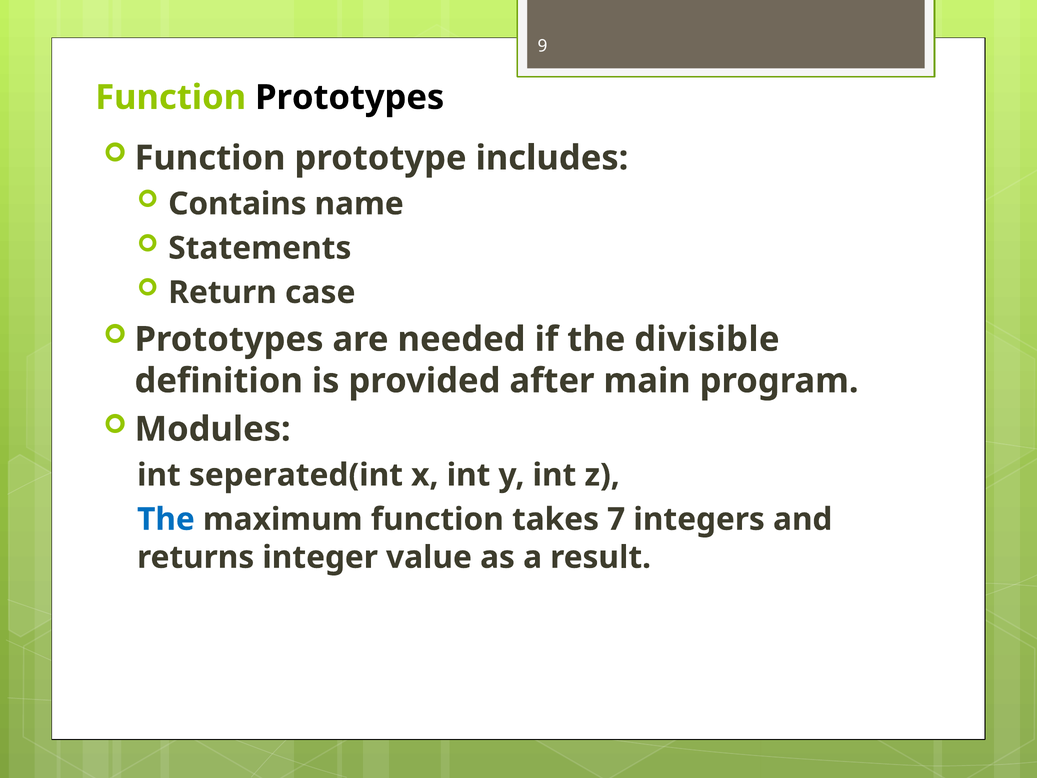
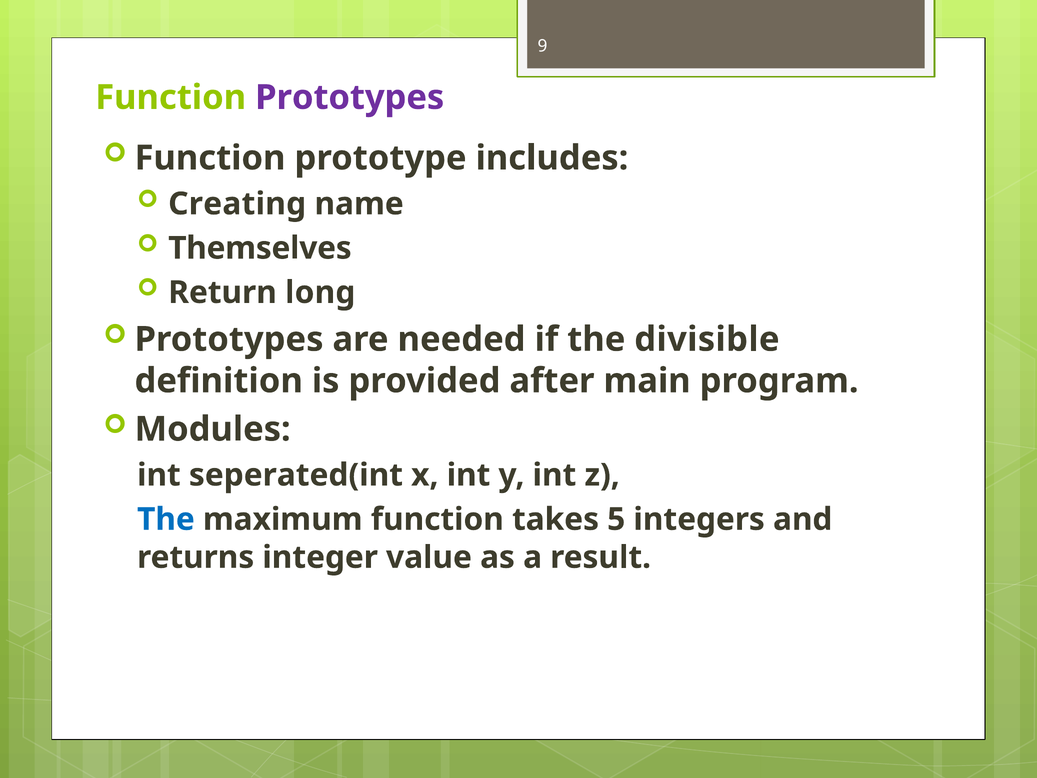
Prototypes colour: black -> purple (350, 97)
Contains: Contains -> Creating (237, 204)
Statements: Statements -> Themselves (260, 248)
case: case -> long (320, 292)
7: 7 -> 5 (616, 519)
